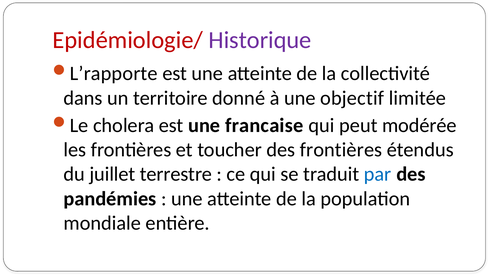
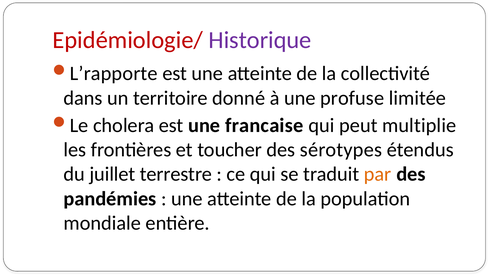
objectif: objectif -> profuse (352, 98)
modérée: modérée -> multiplie (419, 125)
des frontières: frontières -> sérotypes (341, 150)
par colour: blue -> orange (378, 174)
